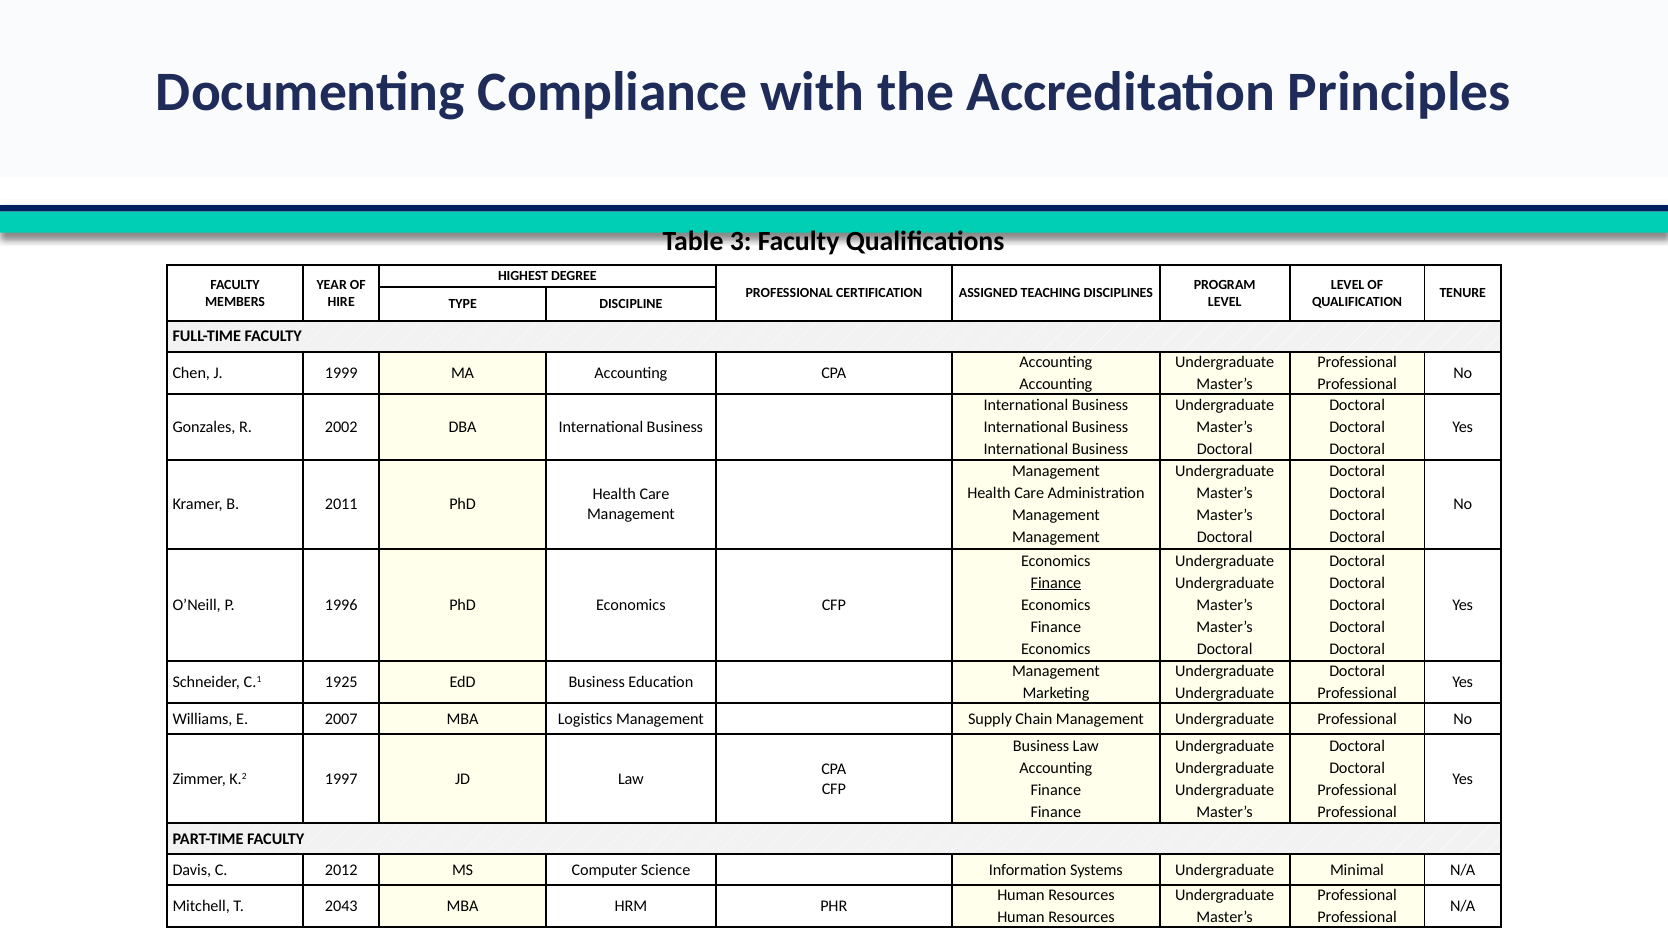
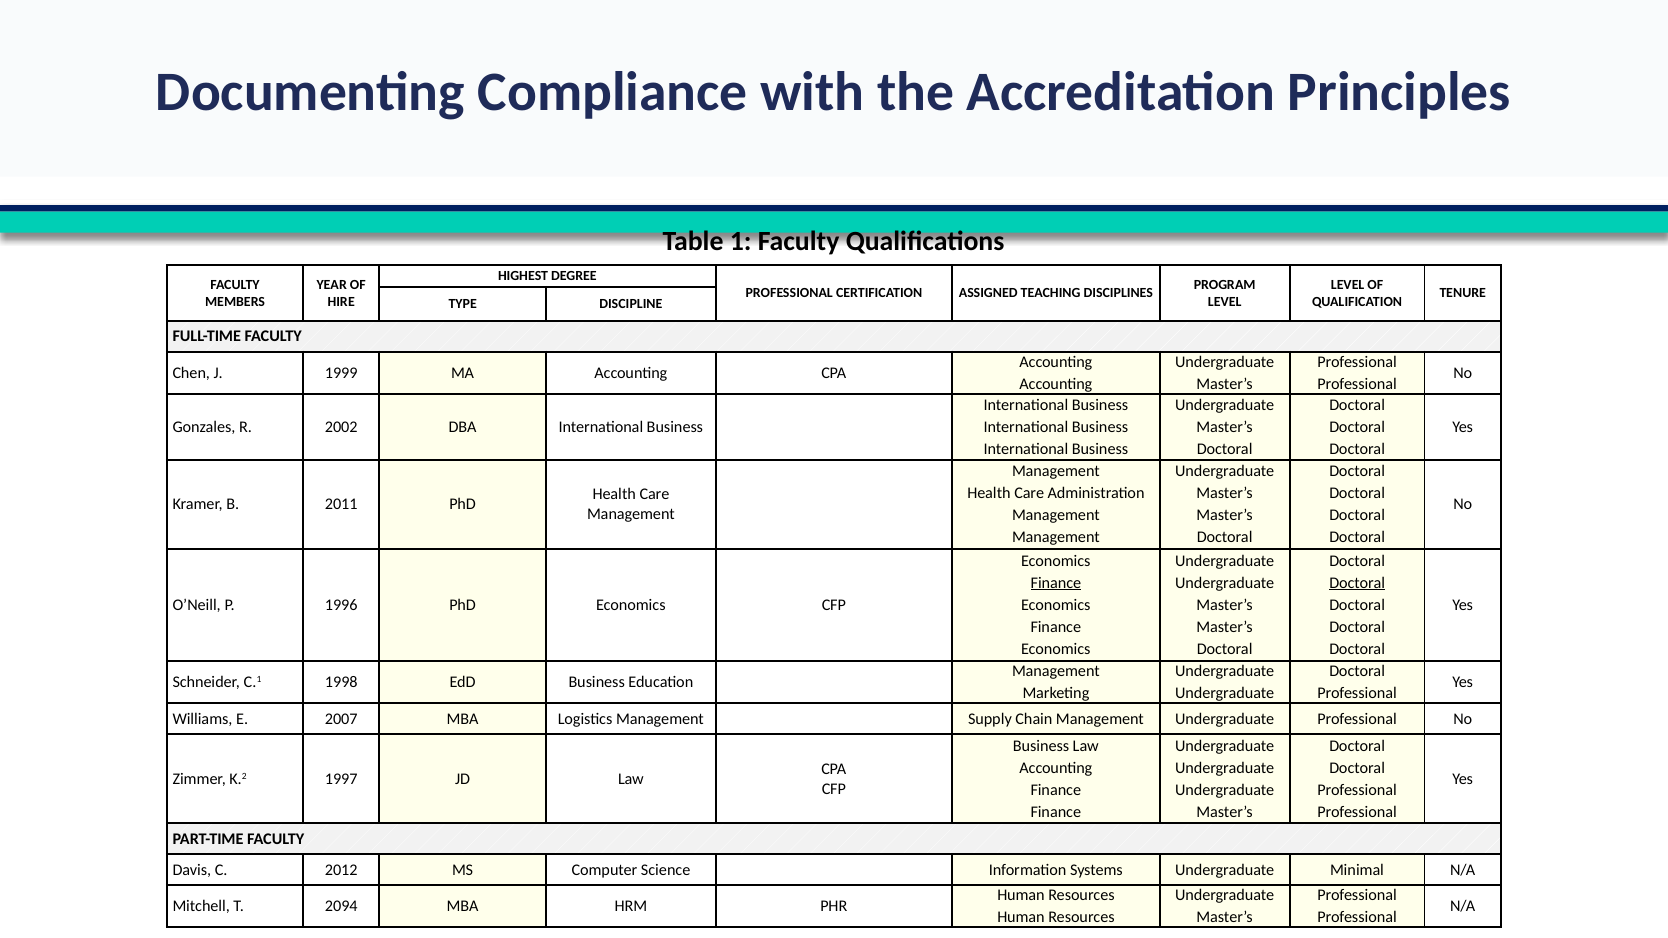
3: 3 -> 1 (741, 241)
Doctoral underline: none -> present (1357, 583)
1925: 1925 -> 1998 (341, 682)
2043: 2043 -> 2094 (341, 907)
